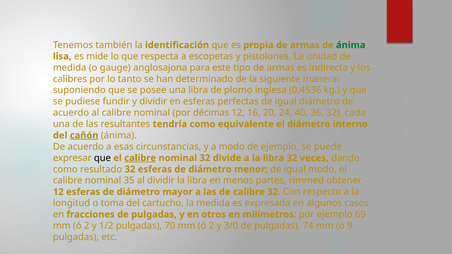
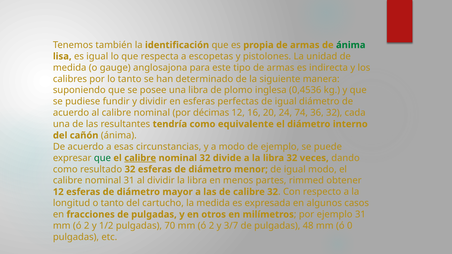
es mide: mide -> igual (97, 56)
40: 40 -> 74 (301, 113)
cañón underline: present -> none (84, 136)
que colour: black -> green (102, 158)
nominal 35: 35 -> 31 (129, 181)
o toma: toma -> tanto (112, 203)
ejemplo 69: 69 -> 31 (360, 215)
3/0: 3/0 -> 3/7 (231, 226)
74: 74 -> 48 (308, 226)
9: 9 -> 0 (350, 226)
